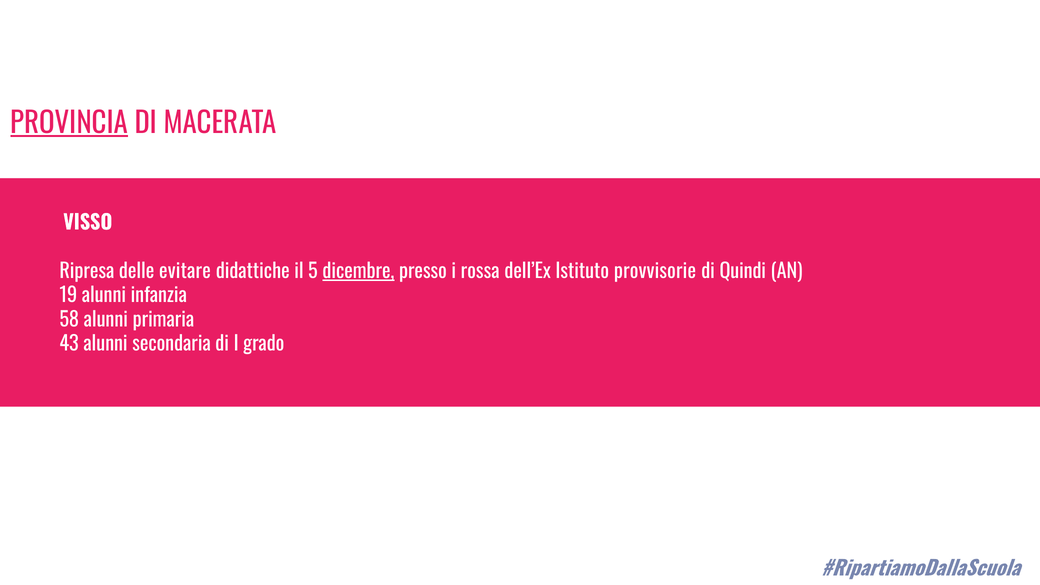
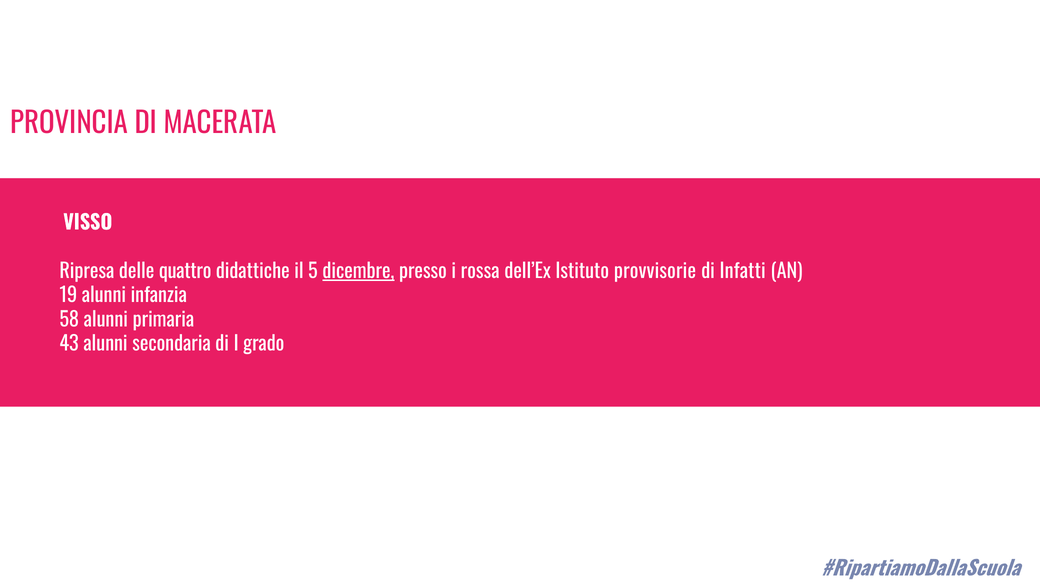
PROVINCIA underline: present -> none (69, 124)
evitare: evitare -> quattro (185, 271)
Quindi: Quindi -> Infatti (743, 271)
